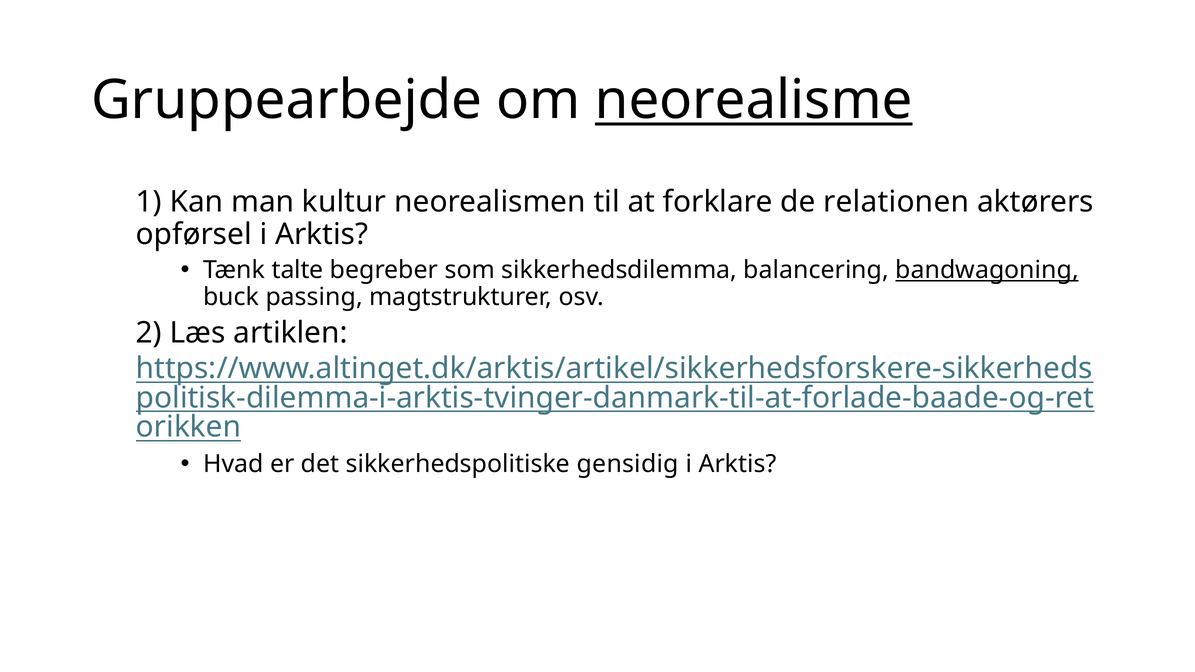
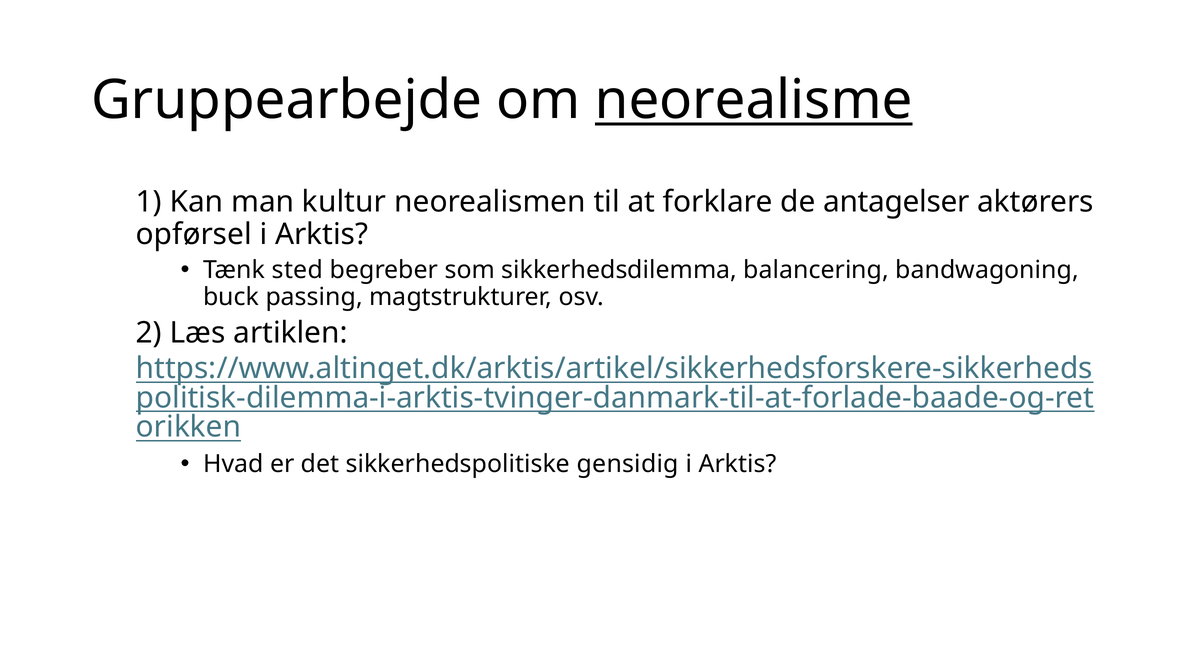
relationen: relationen -> antagelser (896, 202)
talte: talte -> sted (297, 270)
bandwagoning underline: present -> none (987, 270)
